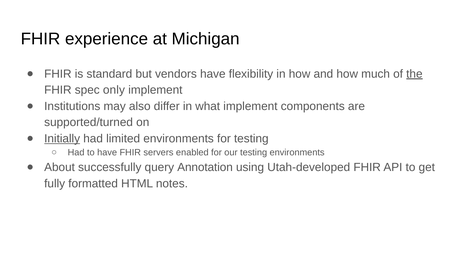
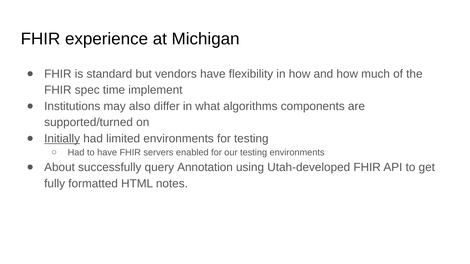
the underline: present -> none (414, 74)
only: only -> time (114, 90)
what implement: implement -> algorithms (250, 106)
